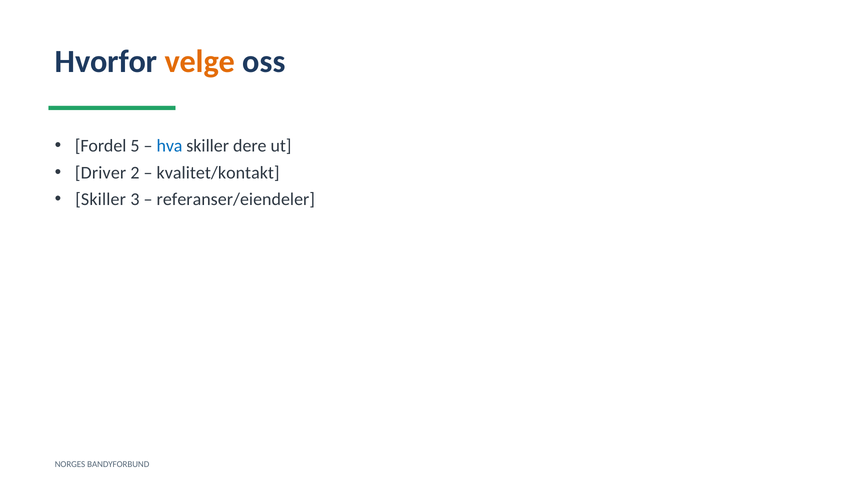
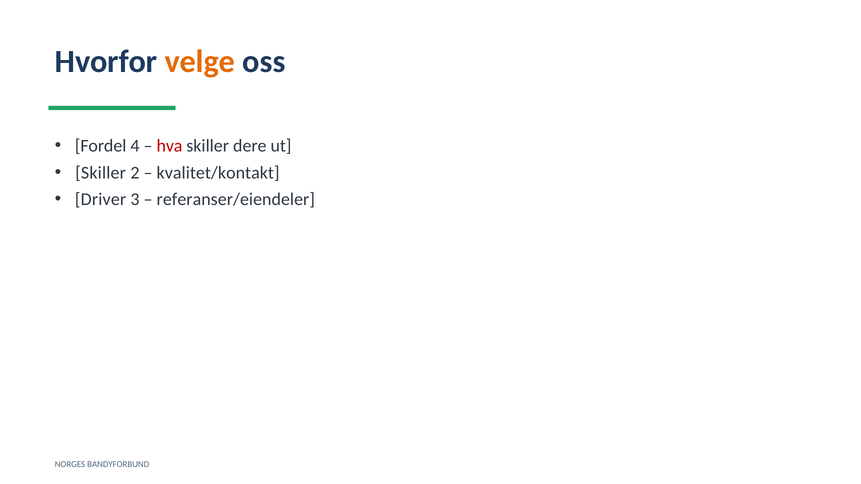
5: 5 -> 4 (135, 146)
hva colour: blue -> red (170, 146)
Driver: Driver -> Skiller (101, 173)
Skiller: Skiller -> Driver (101, 200)
